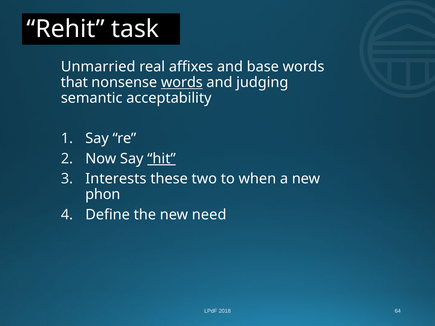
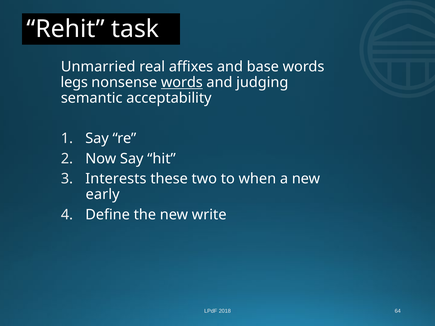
that: that -> legs (74, 83)
hit underline: present -> none (162, 159)
phon: phon -> early (103, 195)
need: need -> write (209, 215)
